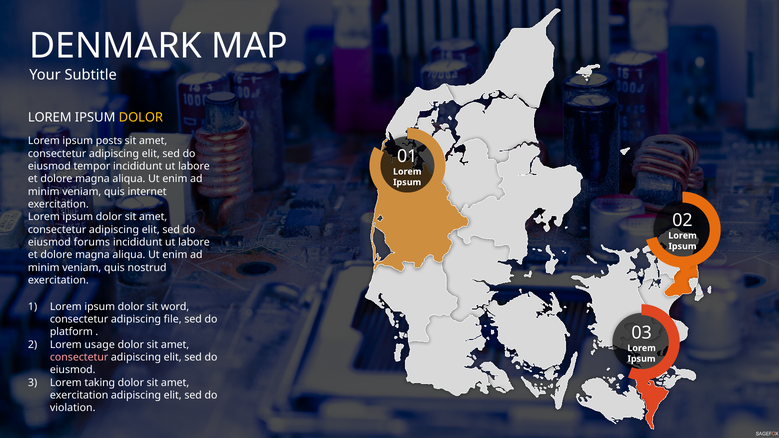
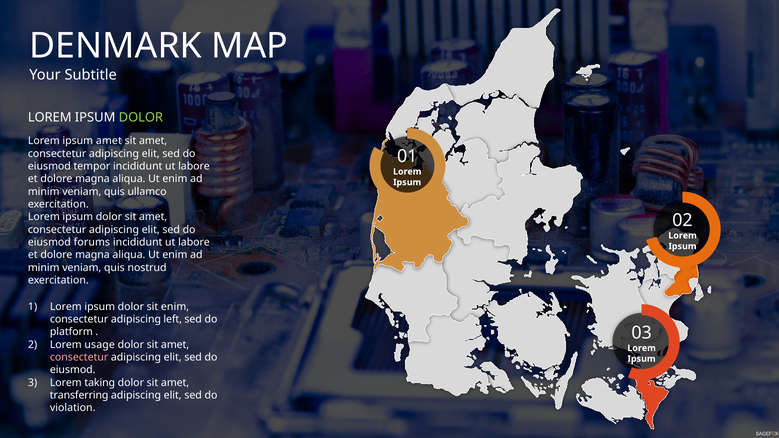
DOLOR colour: yellow -> light green (141, 117)
ipsum posts: posts -> amet (109, 141)
internet: internet -> ullamco (147, 192)
sit word: word -> enim (175, 307)
file: file -> left (173, 319)
exercitation: exercitation -> transferring (79, 395)
